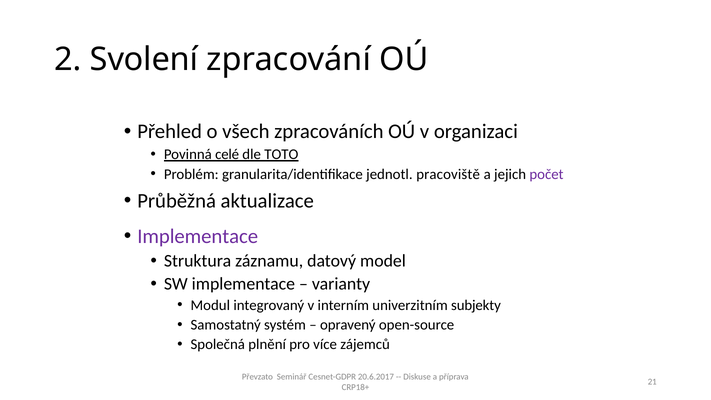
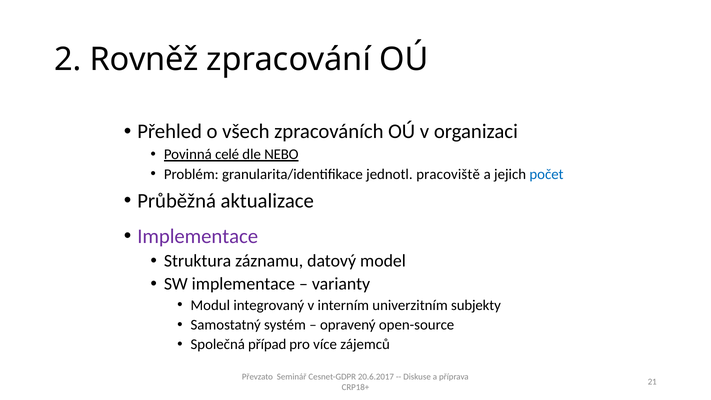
Svolení: Svolení -> Rovněž (144, 60)
TOTO: TOTO -> NEBO (281, 154)
počet colour: purple -> blue (546, 174)
plnění: plnění -> případ (267, 345)
